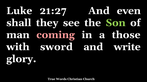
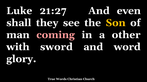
Son colour: light green -> yellow (116, 23)
those: those -> other (126, 35)
write: write -> word (127, 47)
